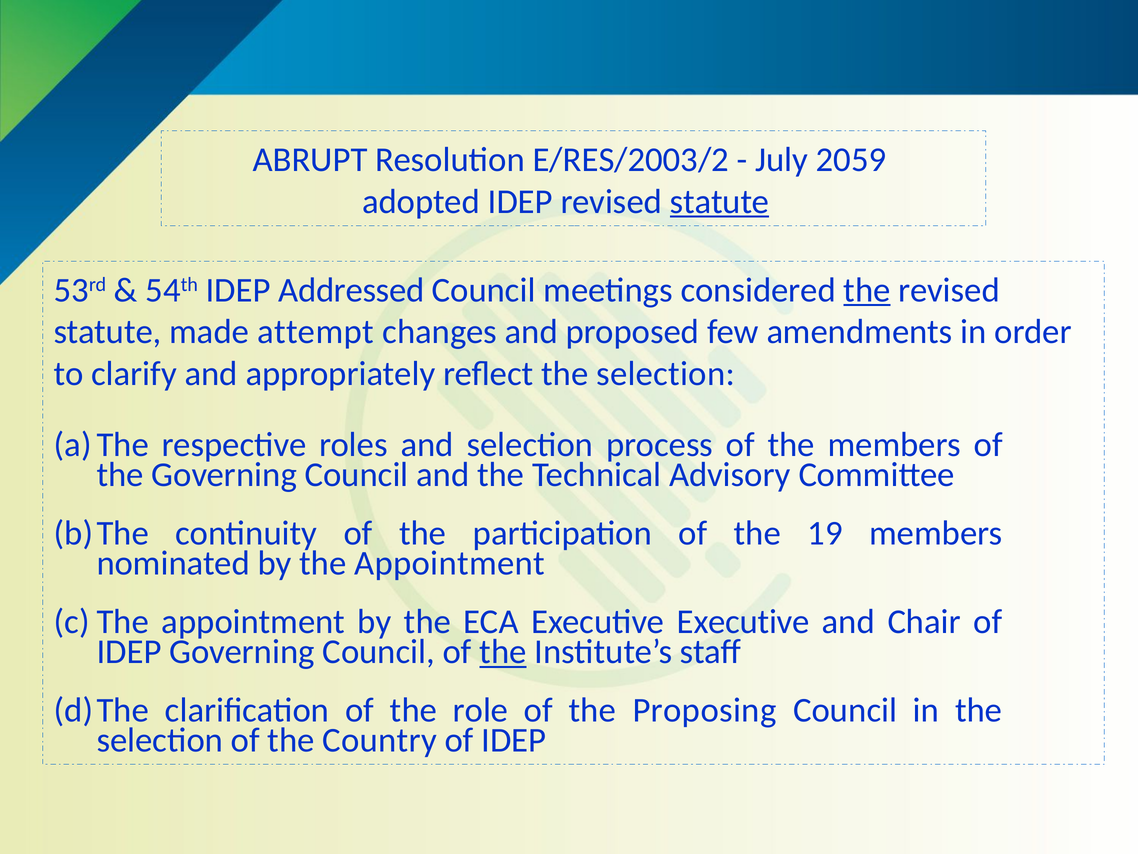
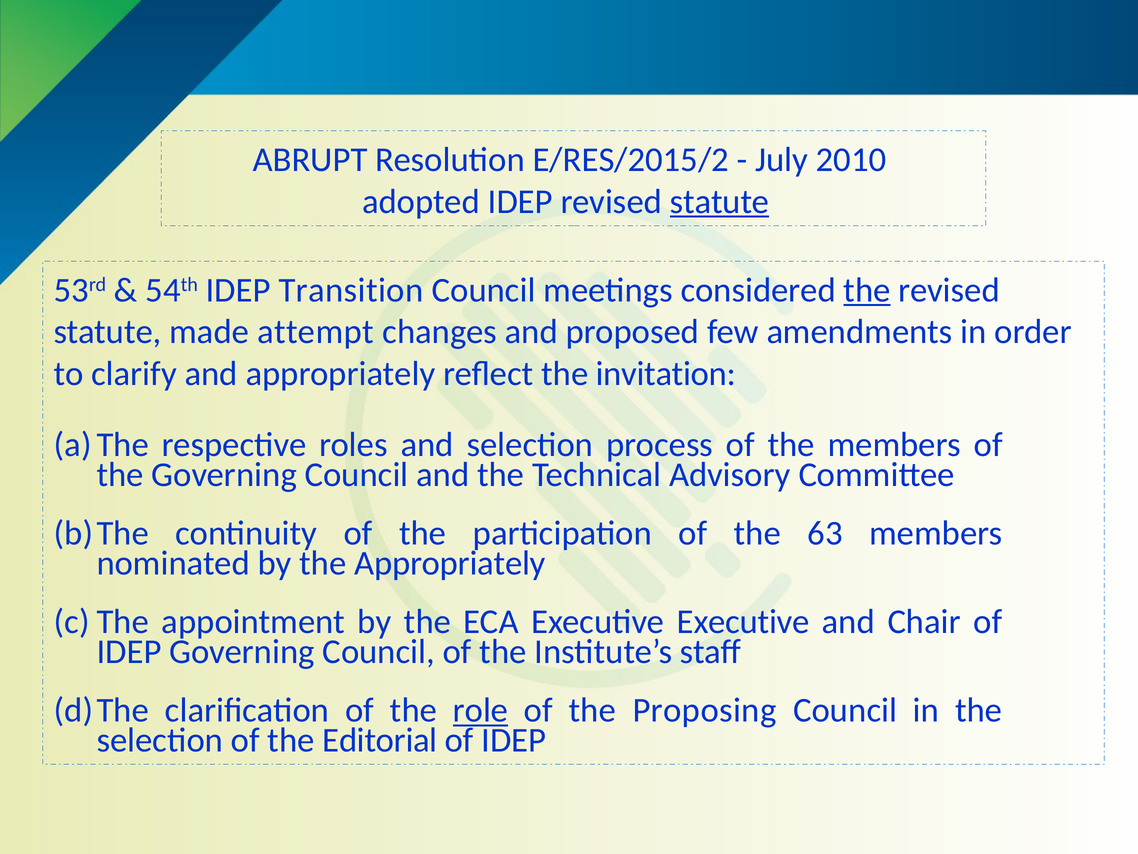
E/RES/2003/2: E/RES/2003/2 -> E/RES/2015/2 (631, 160)
2059: 2059 -> 2010 (851, 160)
Addressed: Addressed -> Transition (351, 290)
reflect the selection: selection -> invitation (666, 373)
19: 19 -> 63 (825, 533)
the Appointment: Appointment -> Appropriately (450, 563)
the underline: present -> none (503, 651)
role underline: none -> present (481, 710)
Country: Country -> Editorial (380, 740)
